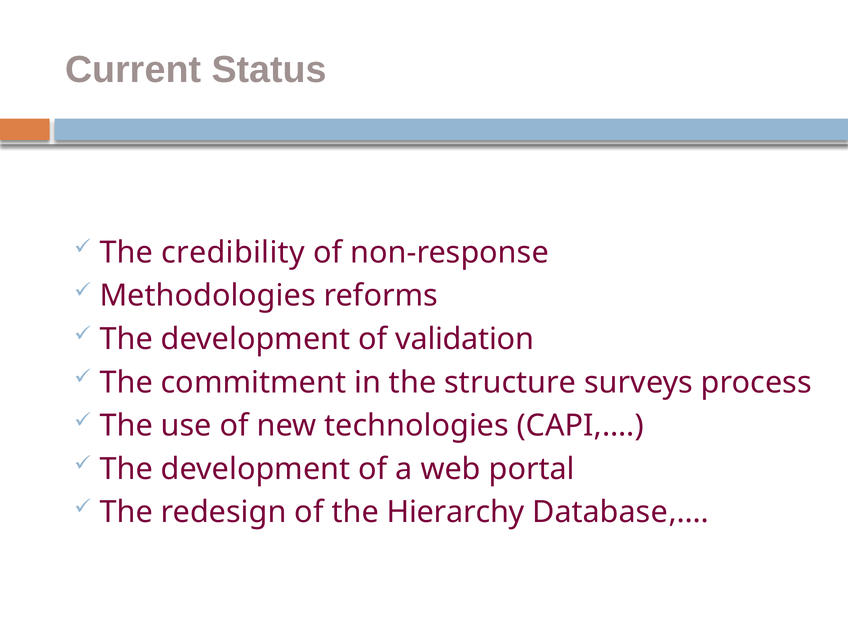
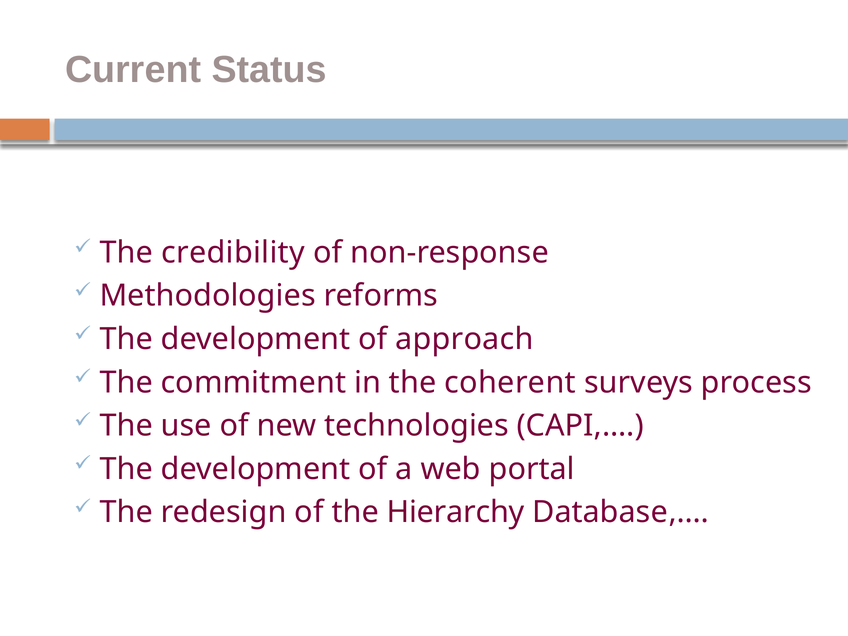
validation: validation -> approach (464, 339)
structure: structure -> coherent (510, 382)
